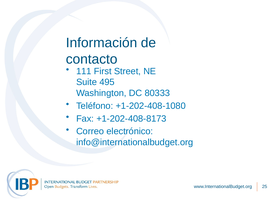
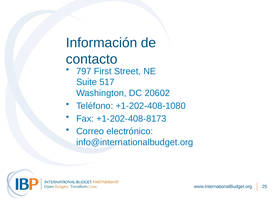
111: 111 -> 797 (84, 71)
495: 495 -> 517 (107, 82)
80333: 80333 -> 20602 (157, 93)
